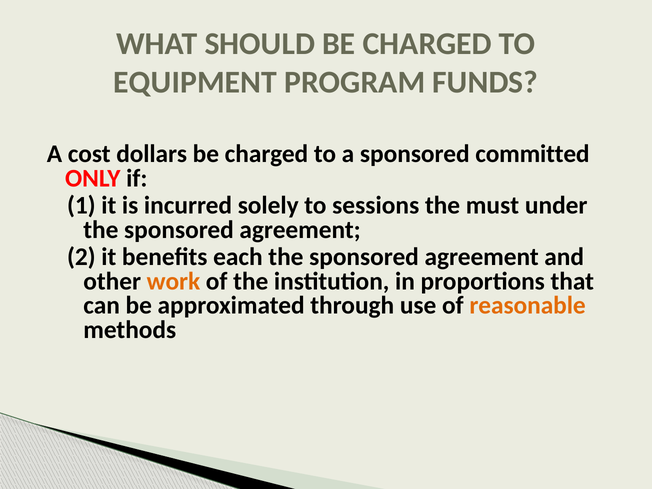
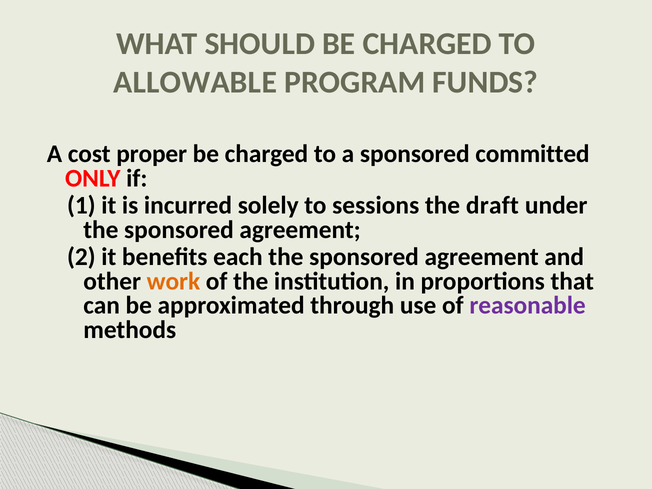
EQUIPMENT: EQUIPMENT -> ALLOWABLE (195, 82)
dollars: dollars -> proper (152, 154)
must: must -> draft (492, 205)
reasonable colour: orange -> purple (528, 305)
